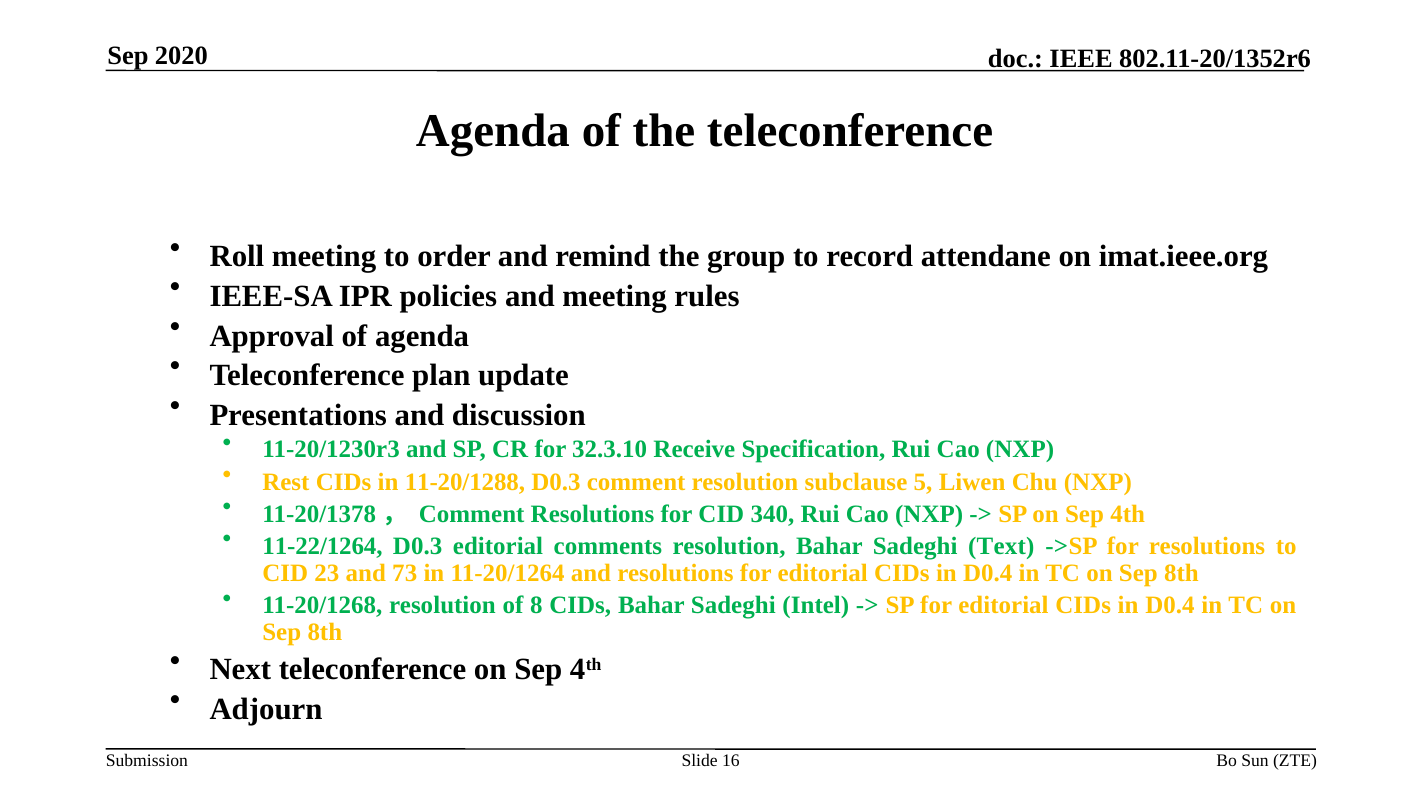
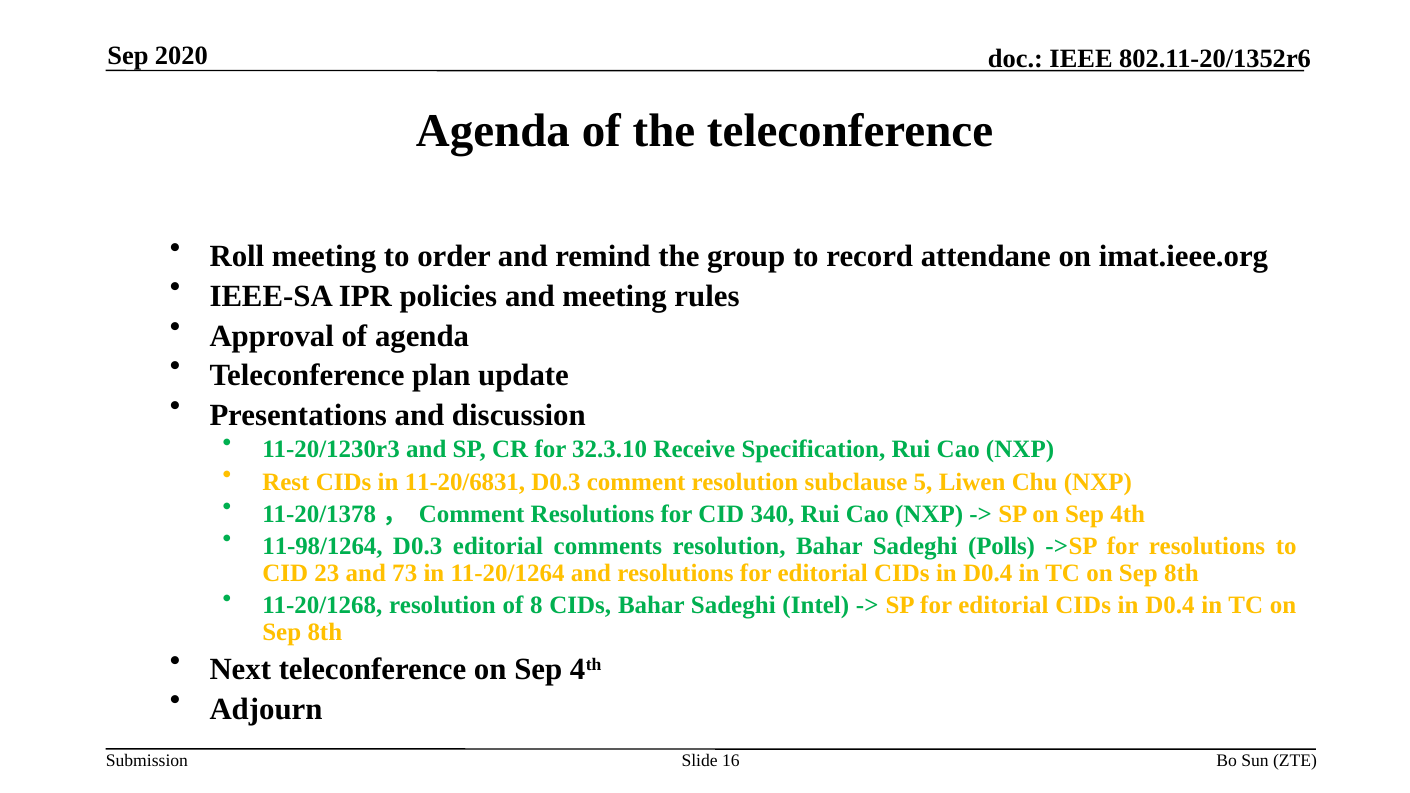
11-20/1288: 11-20/1288 -> 11-20/6831 (465, 482)
11-22/1264: 11-22/1264 -> 11-98/1264 (323, 546)
Text: Text -> Polls (1002, 546)
